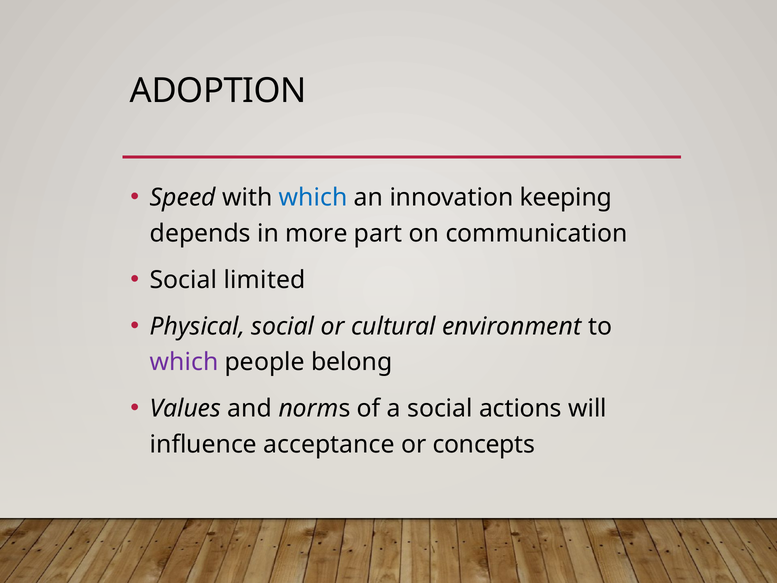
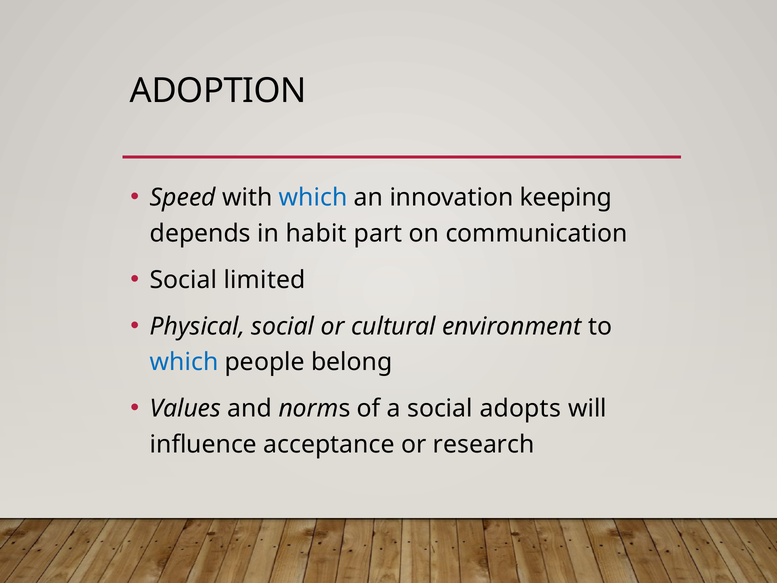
more: more -> habit (316, 233)
which colour: purple -> blue (184, 362)
actions: actions -> adopts (520, 409)
concepts: concepts -> research (484, 444)
